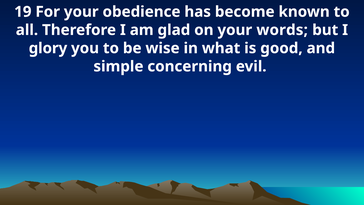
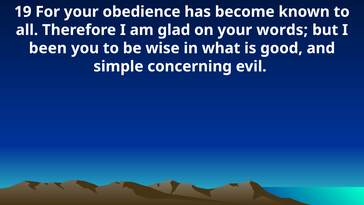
glory: glory -> been (48, 48)
